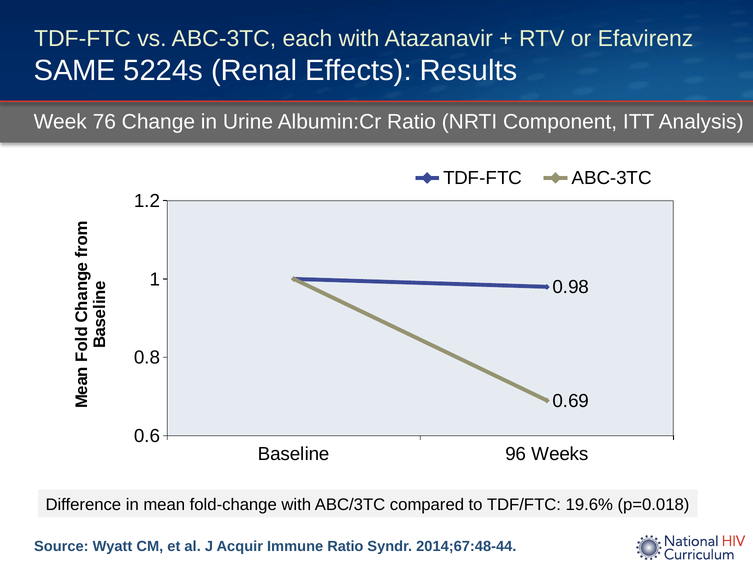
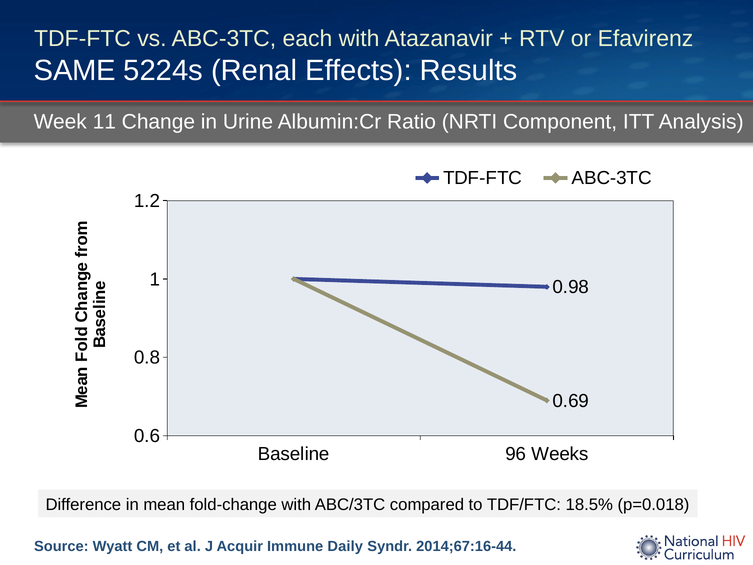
76: 76 -> 11 (104, 122)
19.6%: 19.6% -> 18.5% (589, 504)
Immune Ratio: Ratio -> Daily (345, 546)
2014;67:48-44: 2014;67:48-44 -> 2014;67:16-44 (466, 546)
